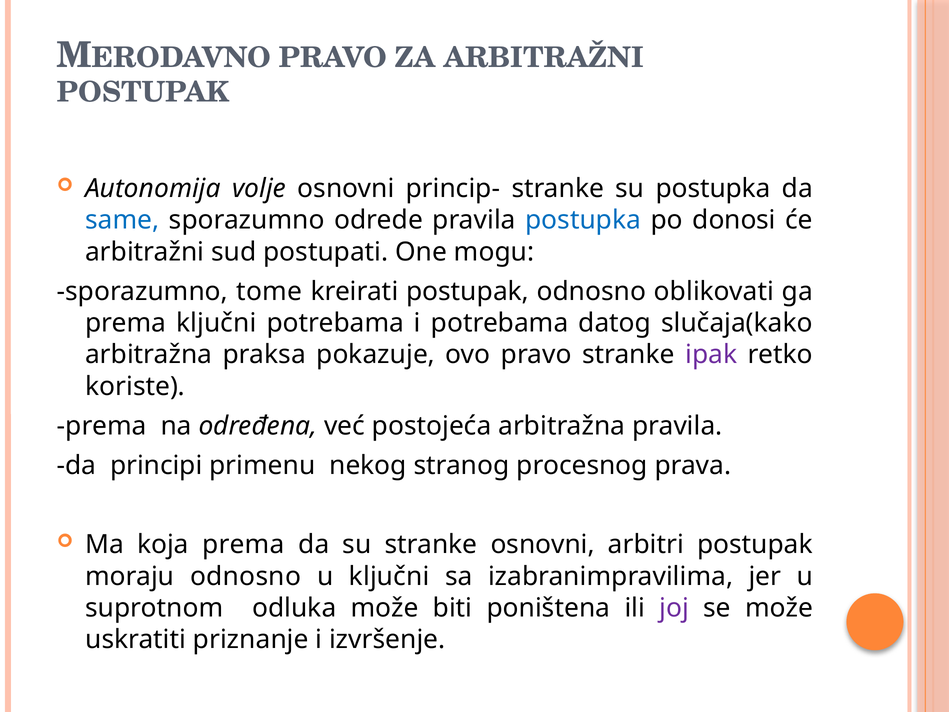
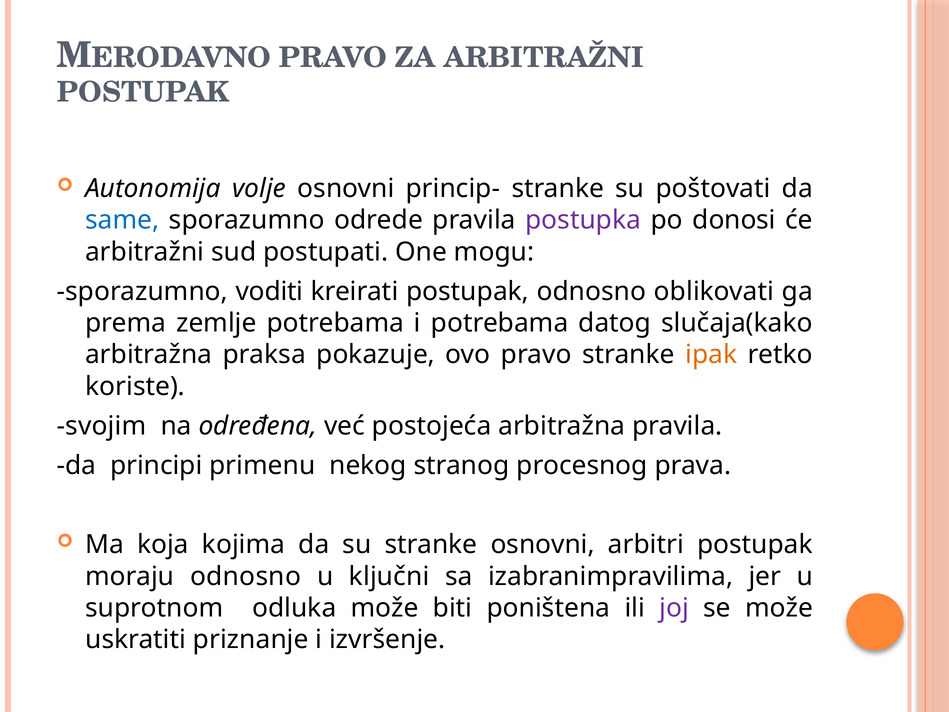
su postupka: postupka -> poštovati (713, 188)
postupka colour: blue -> purple (583, 220)
tome: tome -> voditi (269, 291)
prema ključni: ključni -> zemlje (216, 323)
ipak colour: purple -> orange (711, 355)
prema: prema -> svojim (102, 426)
koja prema: prema -> kojima (244, 544)
